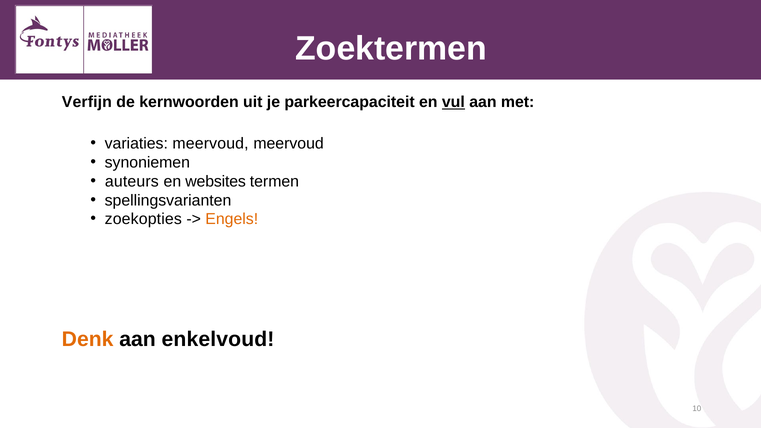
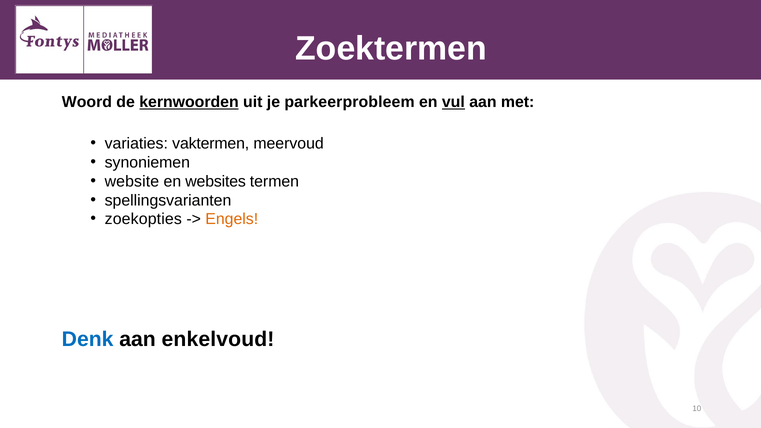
Verfijn: Verfijn -> Woord (87, 102)
kernwoorden underline: none -> present (189, 102)
parkeercapaciteit: parkeercapaciteit -> parkeerprobleem (350, 102)
variaties meervoud: meervoud -> vaktermen (211, 144)
auteurs: auteurs -> website (132, 181)
Denk colour: orange -> blue (88, 340)
